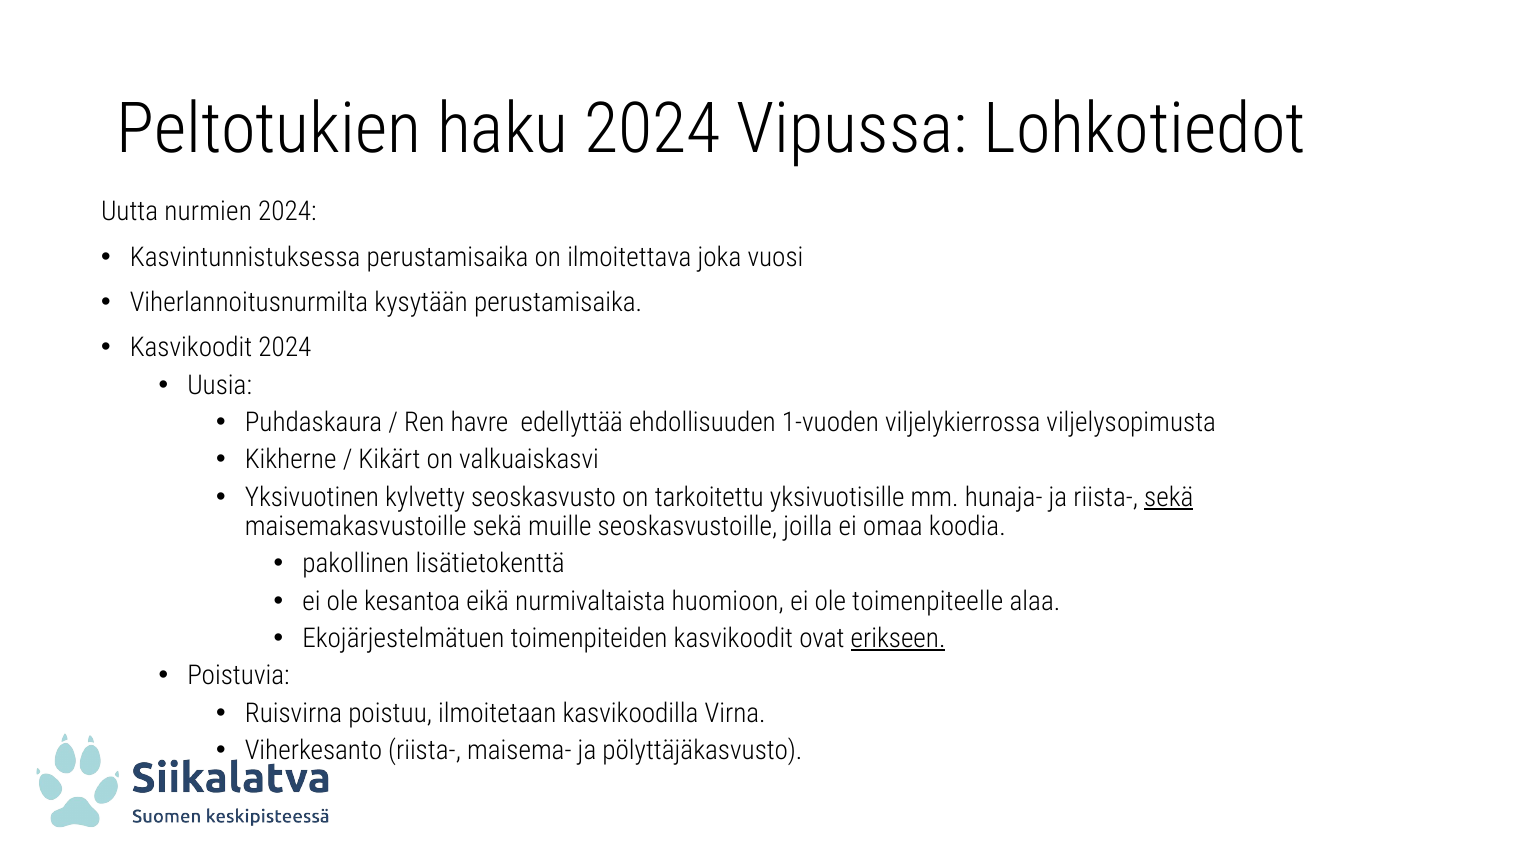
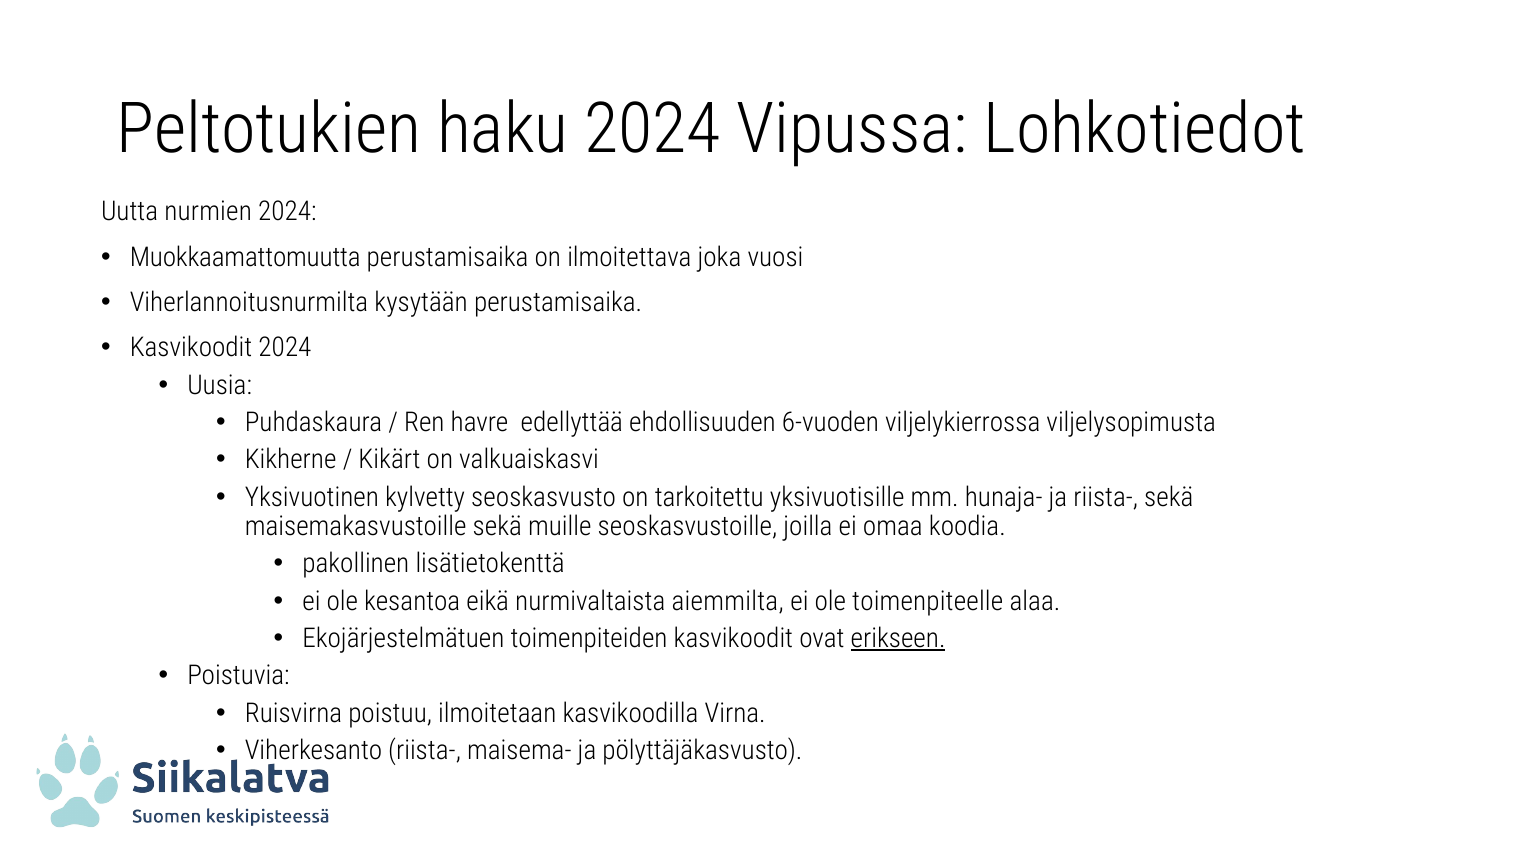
Kasvintunnistuksessa: Kasvintunnistuksessa -> Muokkaamattomuutta (245, 257)
1-vuoden: 1-vuoden -> 6-vuoden (830, 423)
sekä underline: present -> none (1169, 497)
huomioon: huomioon -> aiemmilta (728, 601)
